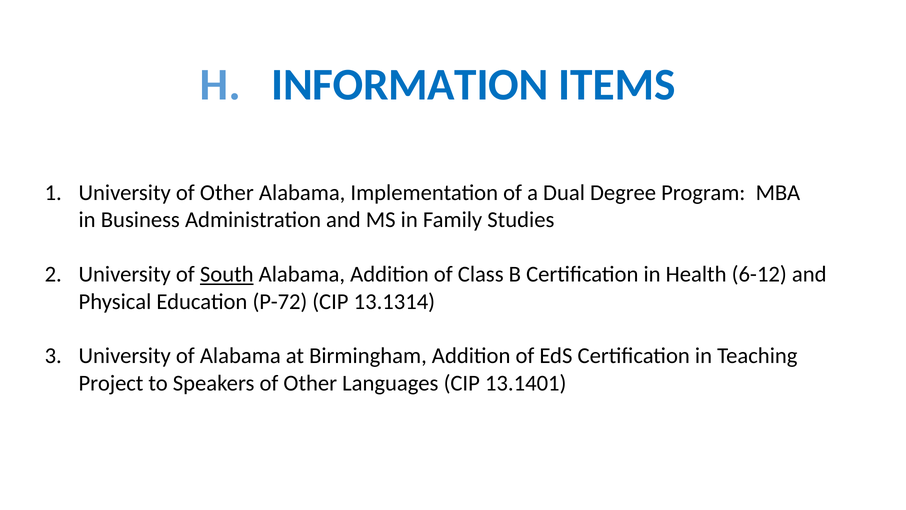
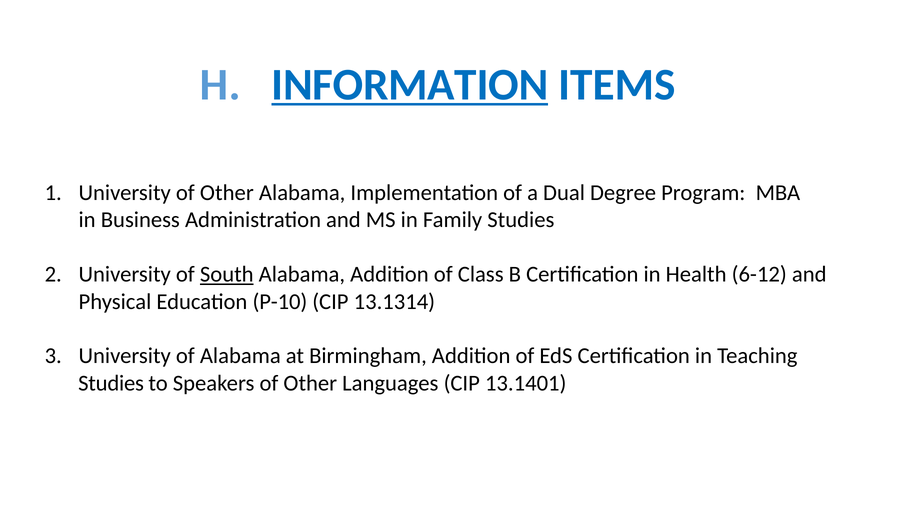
INFORMATION underline: none -> present (410, 85)
P-72: P-72 -> P-10 (280, 301)
Project: Project -> Studies (111, 383)
